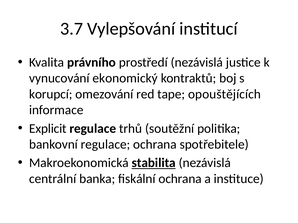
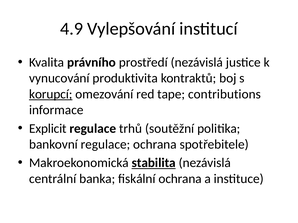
3.7: 3.7 -> 4.9 (72, 29)
ekonomický: ekonomický -> produktivita (125, 78)
korupcí underline: none -> present (51, 94)
opouštějících: opouštějících -> contributions (225, 94)
